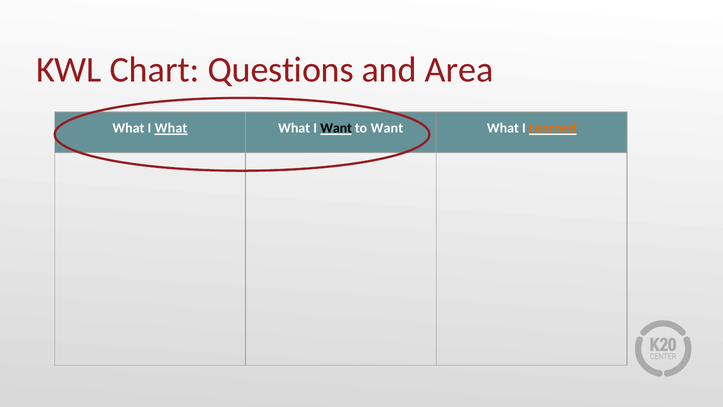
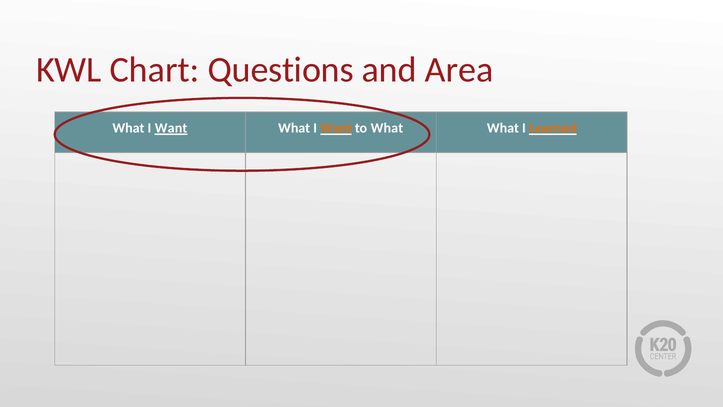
What: What -> Want (171, 128)
Want colour: black -> orange (336, 128)
to Want: Want -> What (387, 128)
